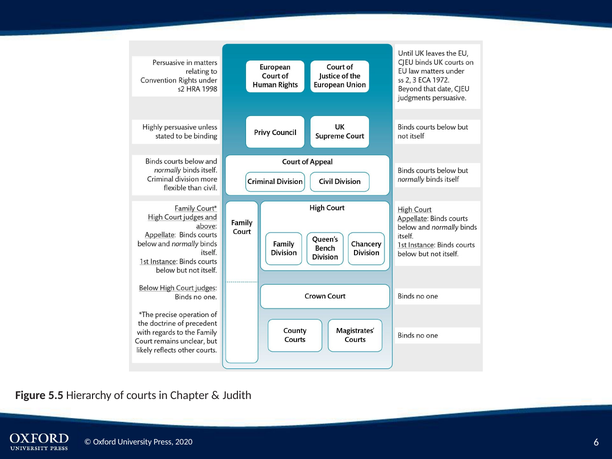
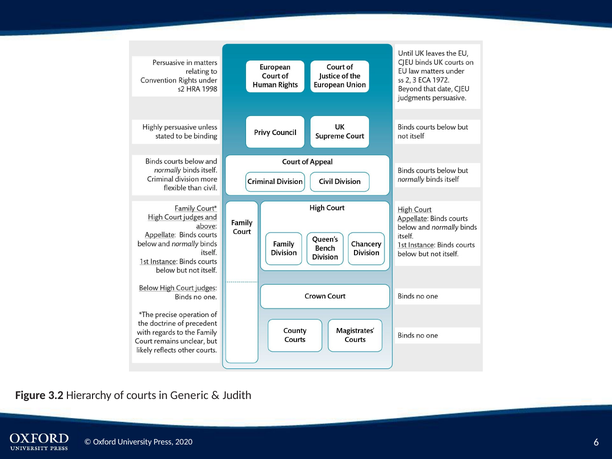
5.5: 5.5 -> 3.2 (56, 395)
Chapter: Chapter -> Generic (189, 395)
